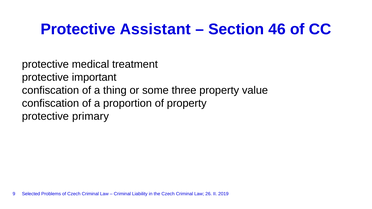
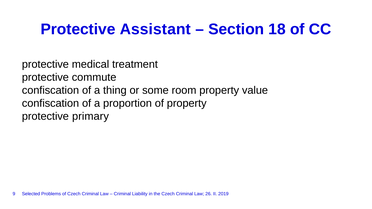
46: 46 -> 18 (277, 29)
important: important -> commute (94, 77)
three: three -> room (184, 90)
